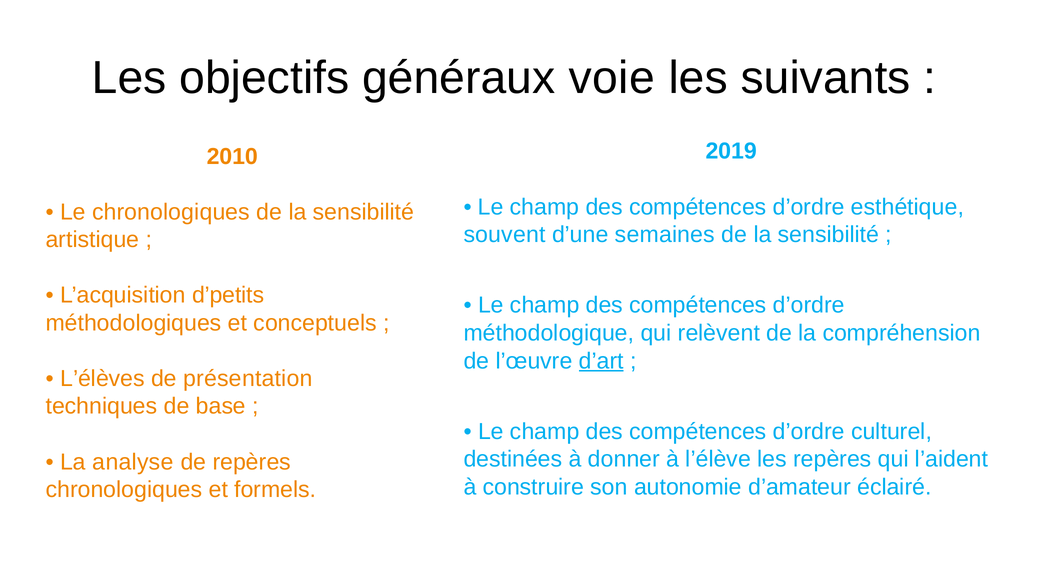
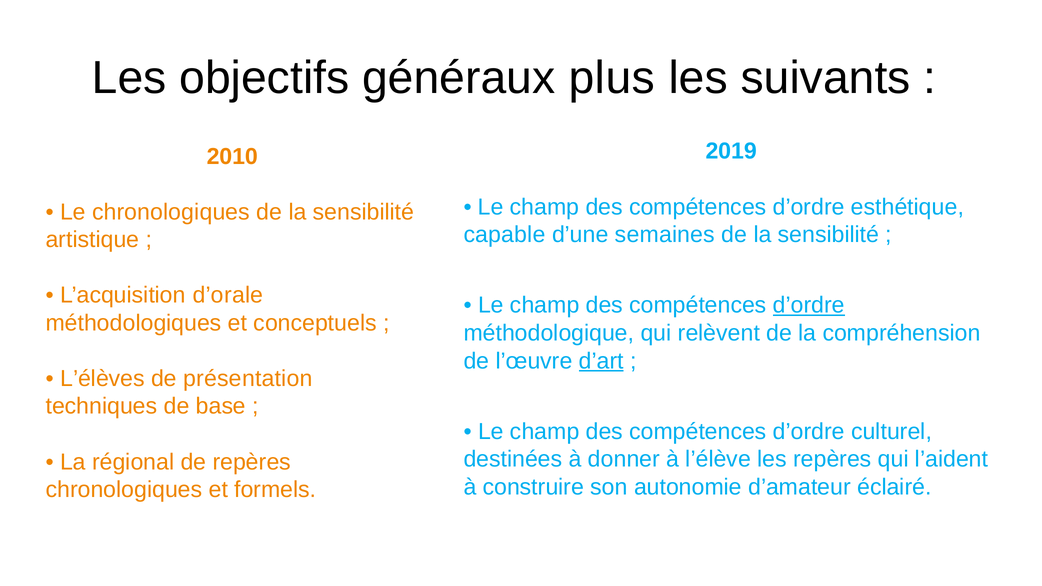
voie: voie -> plus (612, 78)
souvent: souvent -> capable (505, 235)
d’petits: d’petits -> d’orale (228, 295)
d’ordre underline: none -> present (809, 305)
analyse: analyse -> régional (133, 462)
